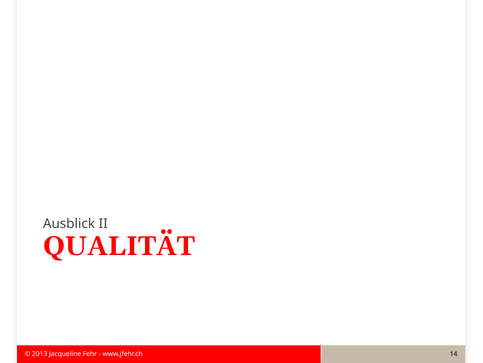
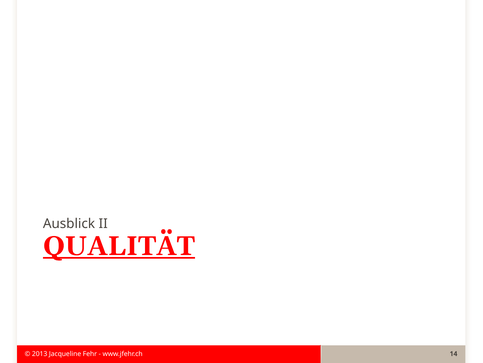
QUALITÄT underline: none -> present (119, 246)
